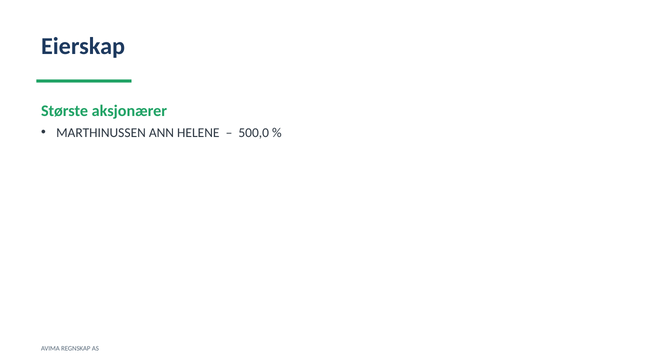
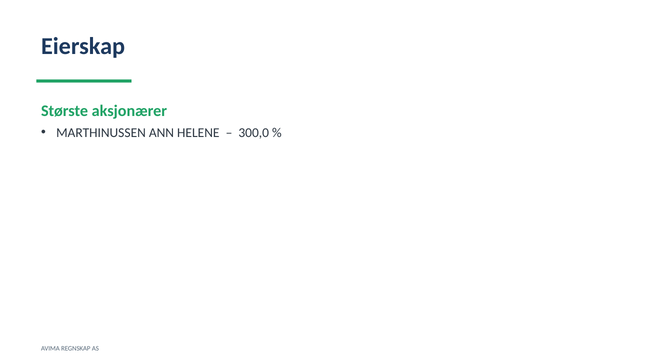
500,0: 500,0 -> 300,0 (254, 133)
